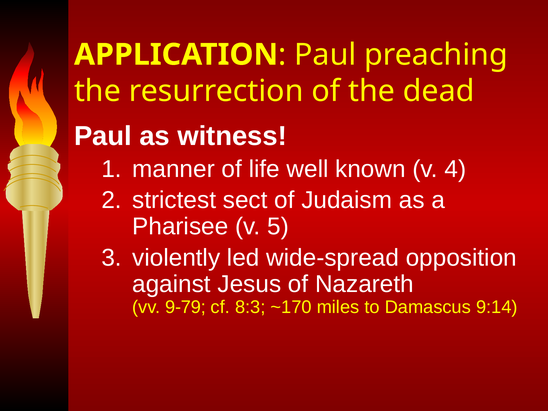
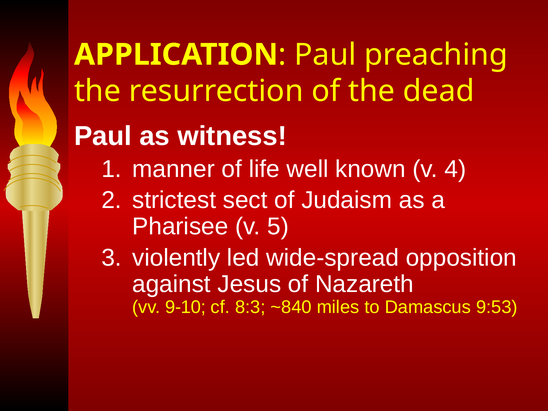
9-79: 9-79 -> 9-10 (186, 307)
~170: ~170 -> ~840 (291, 307)
9:14: 9:14 -> 9:53 (497, 307)
